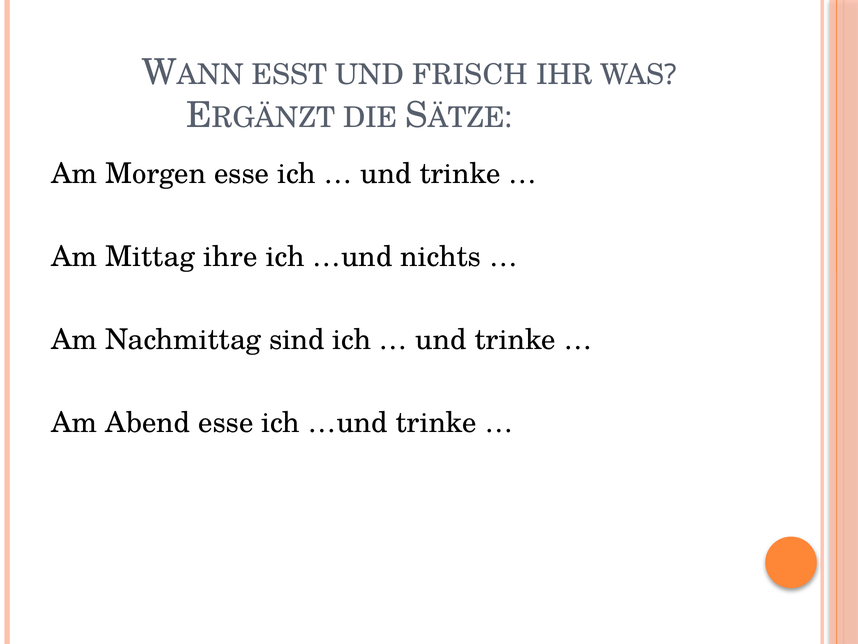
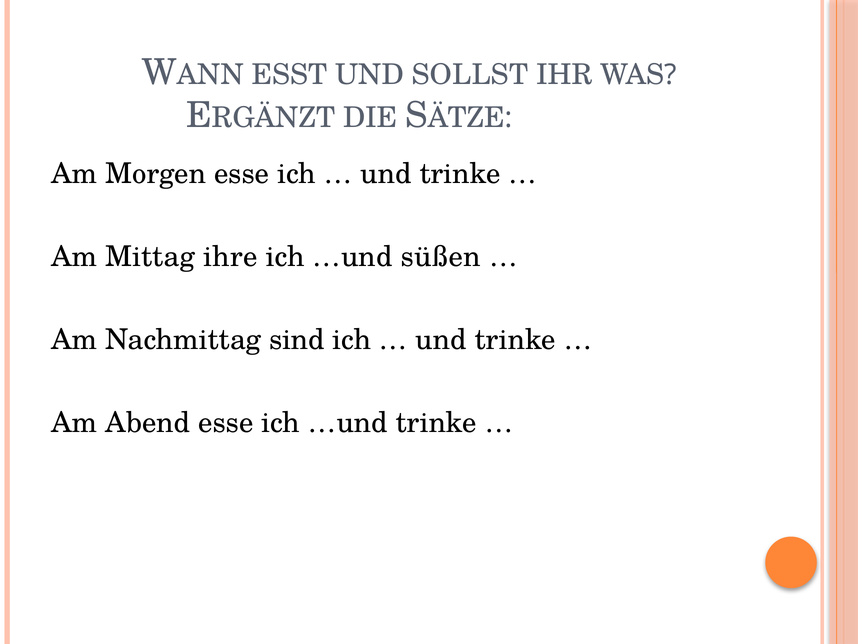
FRISCH: FRISCH -> SOLLST (470, 75)
nichts: nichts -> süßen (441, 257)
